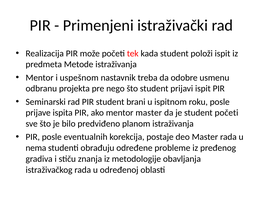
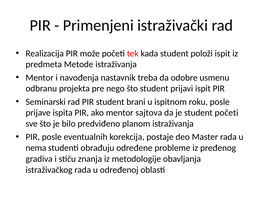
uspešnom: uspešnom -> navođenja (79, 78)
mentor master: master -> sajtova (149, 113)
